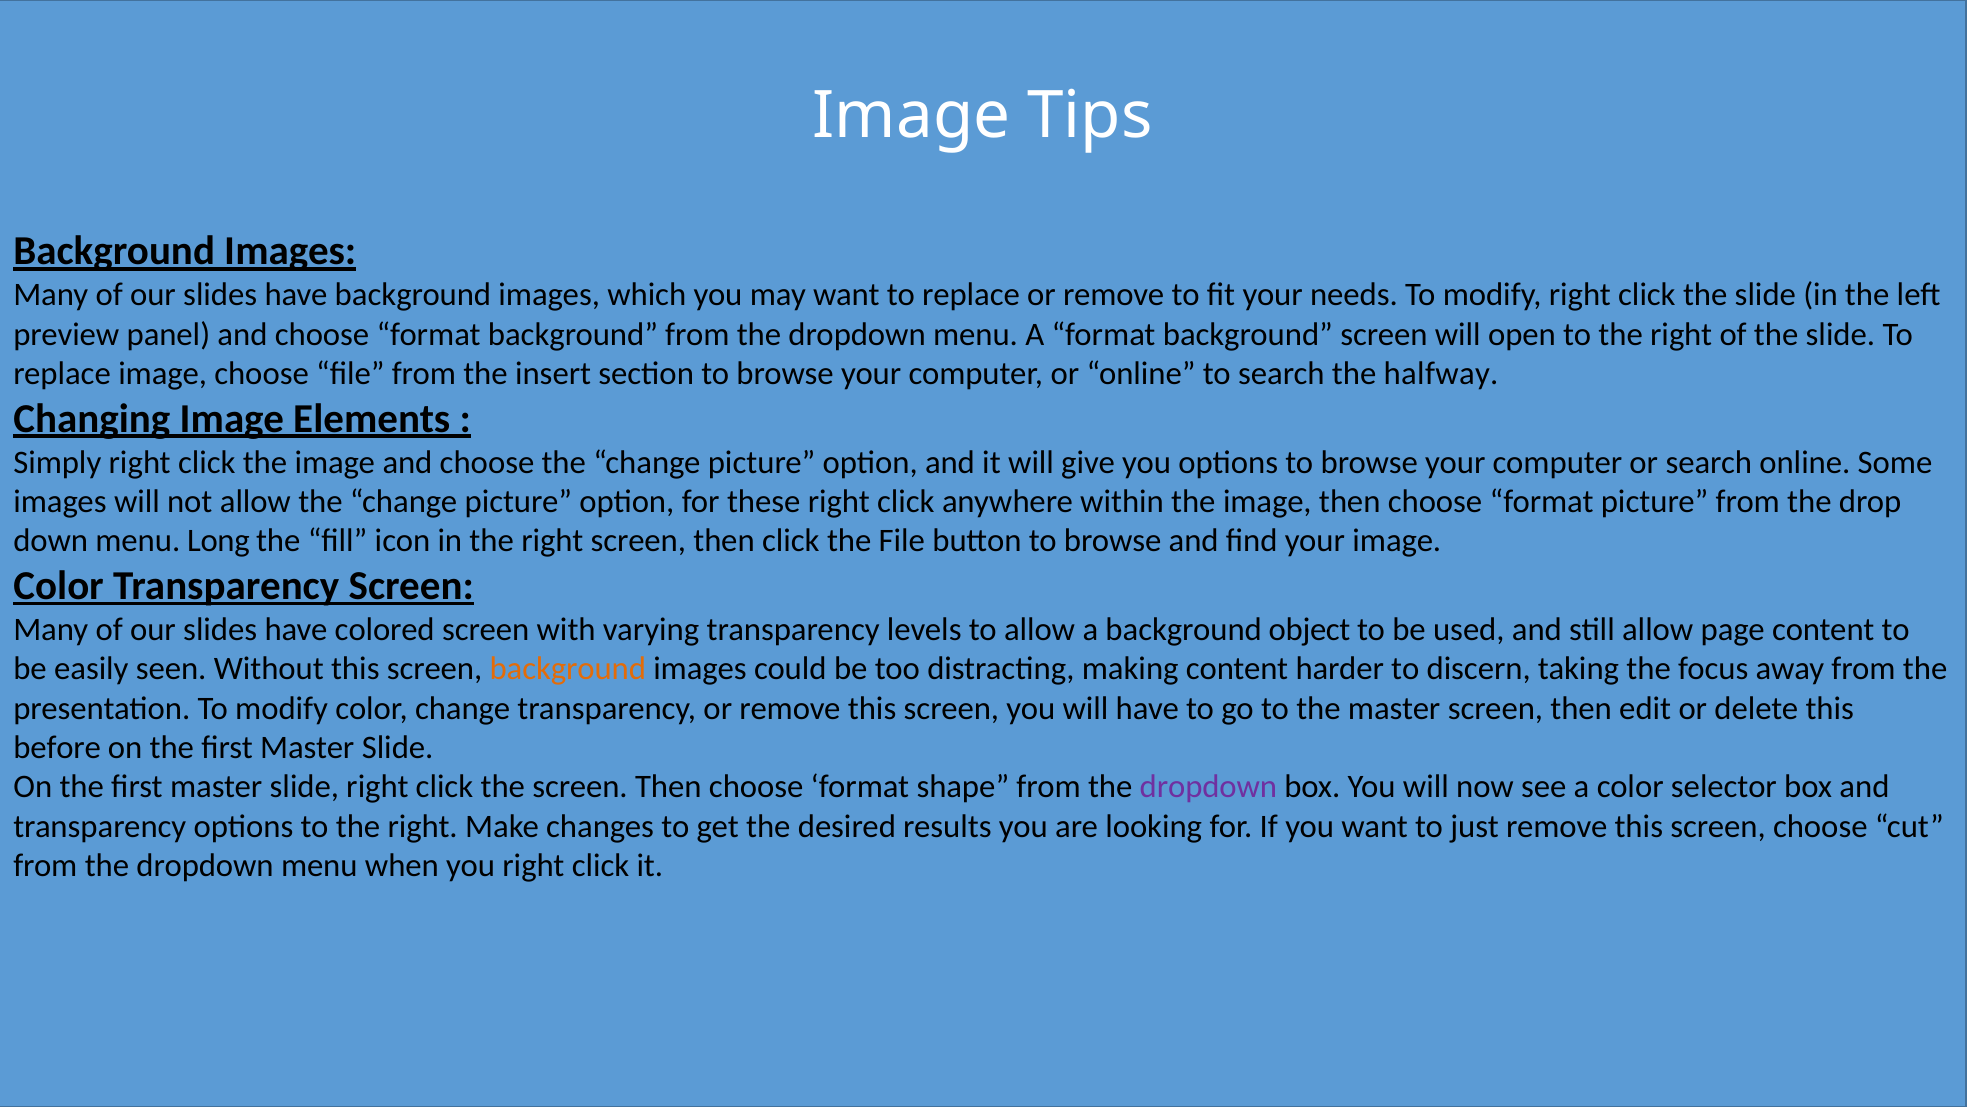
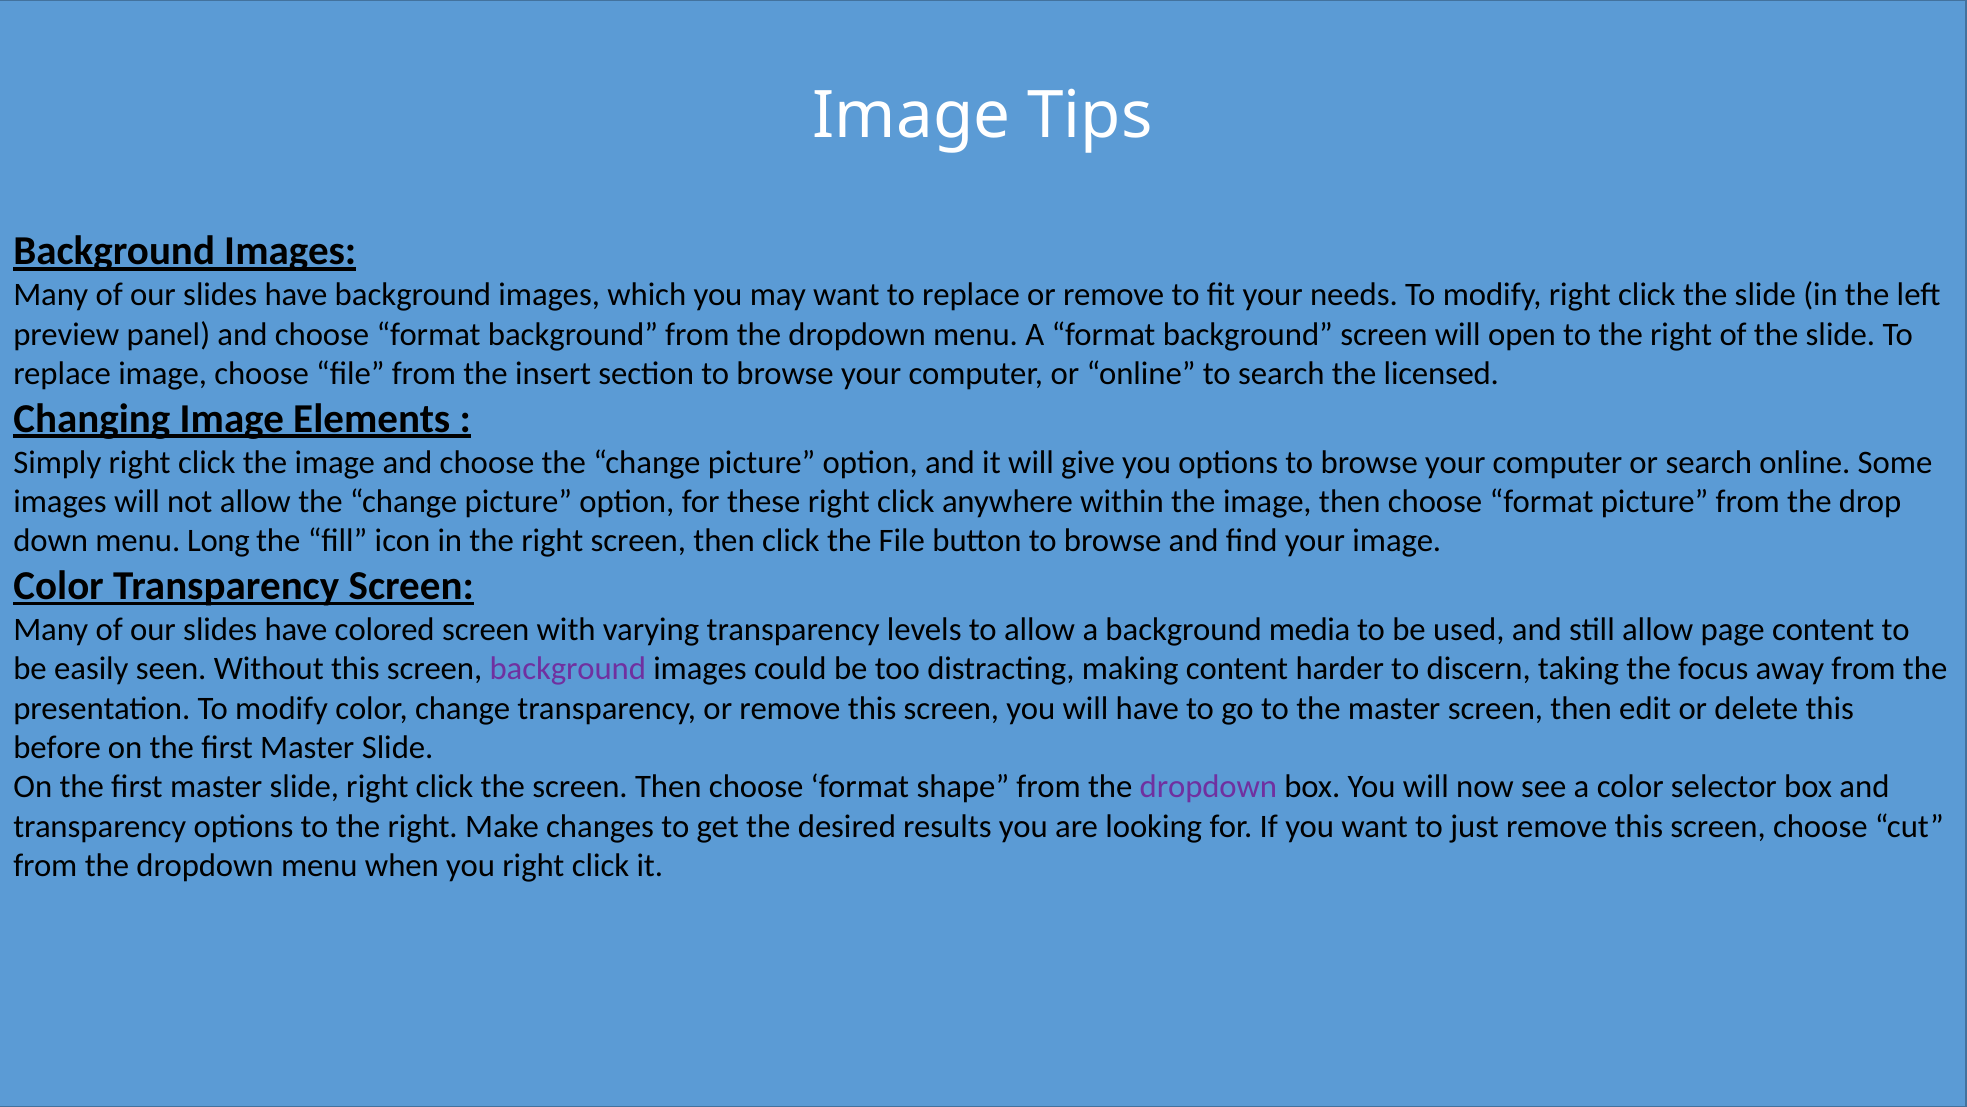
halfway: halfway -> licensed (1441, 374)
object: object -> media (1310, 629)
background colour: orange -> purple (568, 669)
